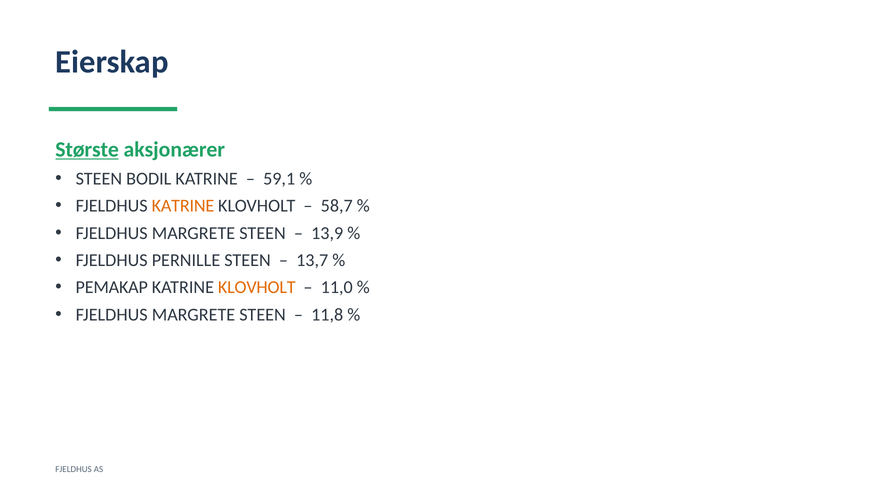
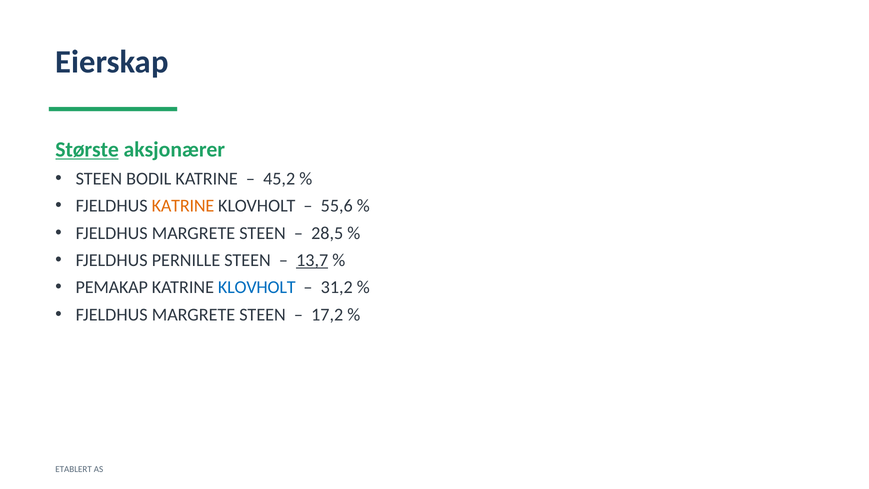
59,1: 59,1 -> 45,2 (279, 179)
58,7: 58,7 -> 55,6 (337, 206)
13,9: 13,9 -> 28,5 (327, 233)
13,7 underline: none -> present (312, 260)
KLOVHOLT colour: orange -> blue (257, 287)
11,0: 11,0 -> 31,2 (337, 287)
11,8: 11,8 -> 17,2 (327, 315)
FJELDHUS: FJELDHUS -> ETABLERT (74, 469)
